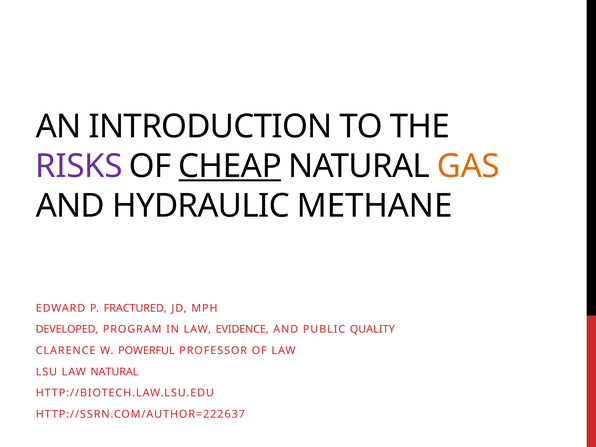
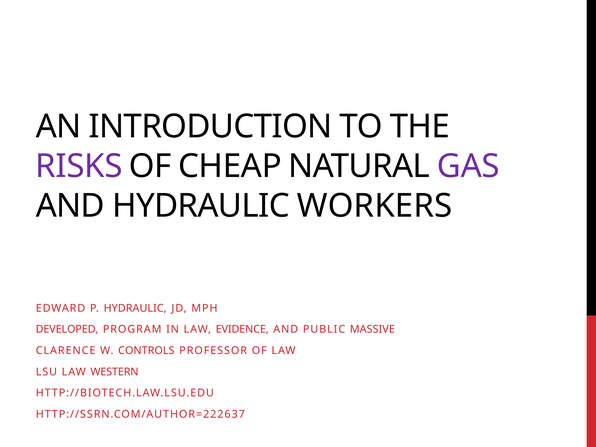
CHEAP underline: present -> none (230, 166)
GAS colour: orange -> purple (468, 166)
METHANE: METHANE -> WORKERS (375, 206)
P FRACTURED: FRACTURED -> HYDRAULIC (135, 308)
QUALITY: QUALITY -> MASSIVE (372, 329)
POWERFUL: POWERFUL -> CONTROLS (146, 351)
LAW NATURAL: NATURAL -> WESTERN (114, 372)
